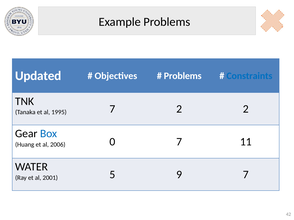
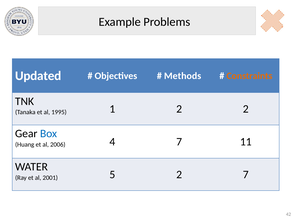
Problems: Problems -> Methods (183, 76)
Constraints colour: blue -> orange (249, 76)
1995 7: 7 -> 1 (112, 109)
0: 0 -> 4 (112, 142)
5 9: 9 -> 2 (179, 175)
